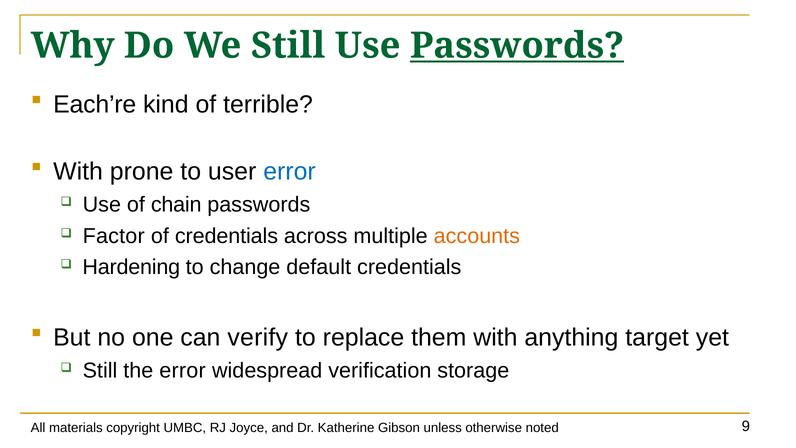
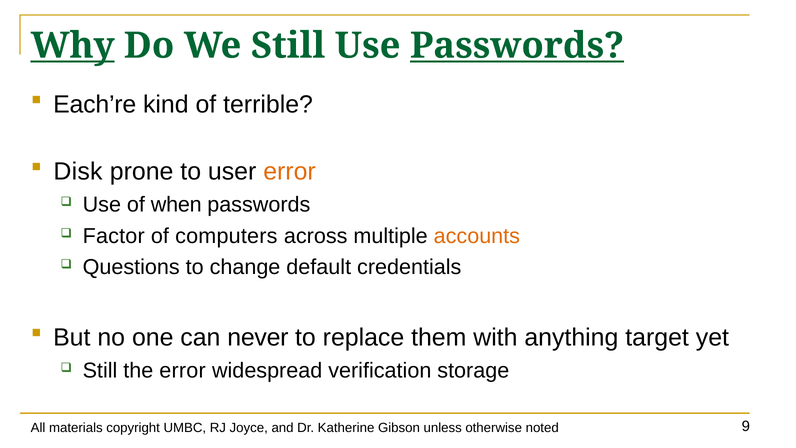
Why underline: none -> present (73, 46)
With: With -> Disk (78, 172)
error colour: blue -> orange (290, 172)
chain: chain -> when (176, 205)
of credentials: credentials -> computers (226, 236)
Hardening: Hardening -> Questions (131, 267)
verify: verify -> never (258, 337)
